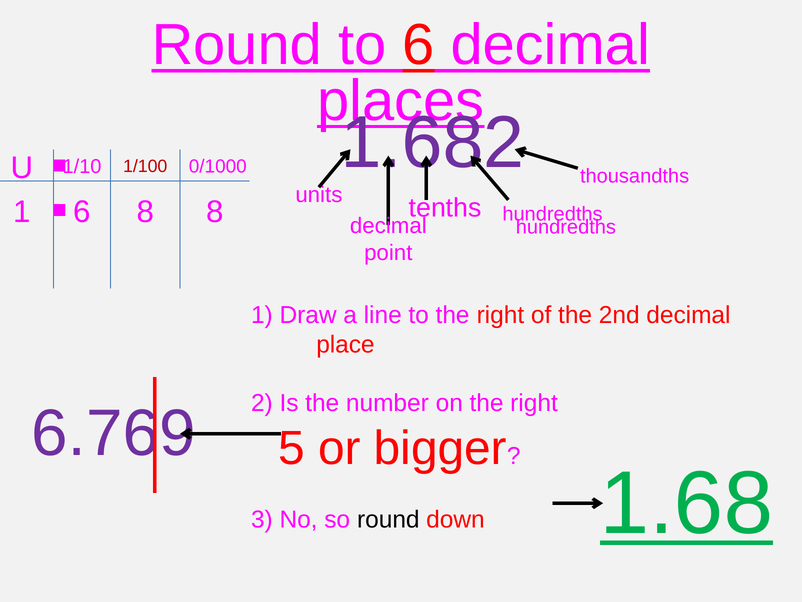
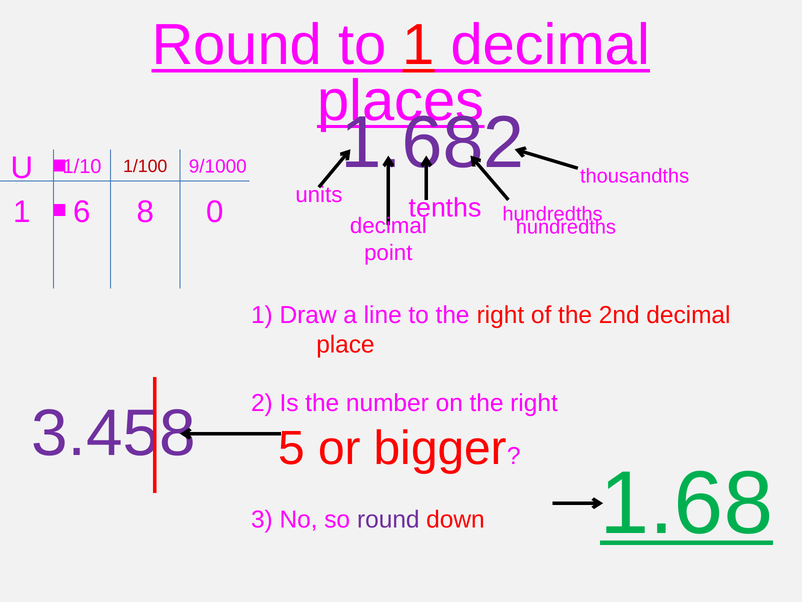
to 6: 6 -> 1 (419, 45)
0/1000: 0/1000 -> 9/1000 (218, 166)
8 8: 8 -> 0 (215, 212)
6.769: 6.769 -> 3.458 (114, 433)
round colour: black -> purple (388, 519)
